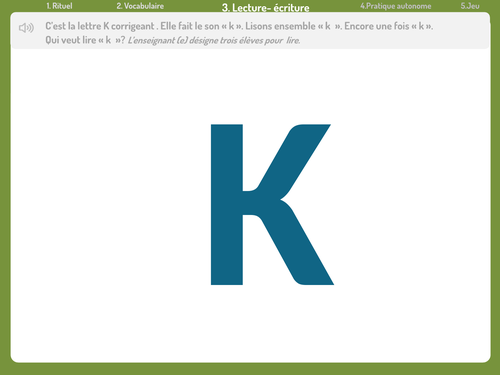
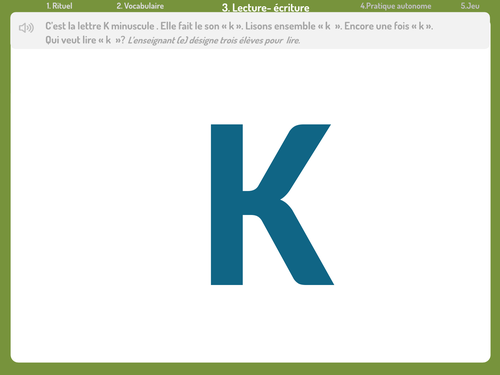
corrigeant: corrigeant -> minuscule (133, 26)
